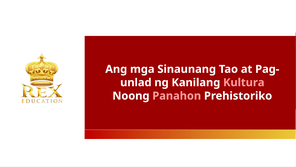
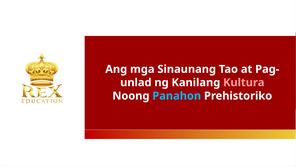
Panahon colour: pink -> light blue (177, 96)
